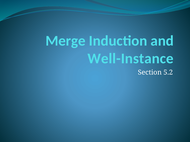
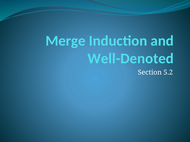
Well-Instance: Well-Instance -> Well-Denoted (131, 59)
